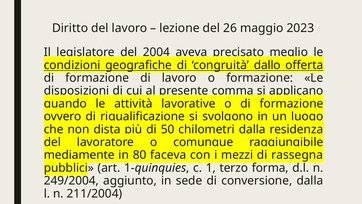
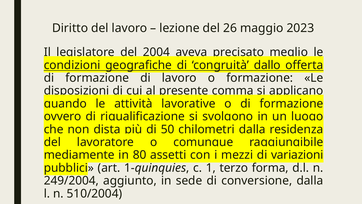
faceva: faceva -> assetti (168, 155)
rassegna: rassegna -> variazioni (297, 155)
211/2004: 211/2004 -> 510/2004 (94, 193)
